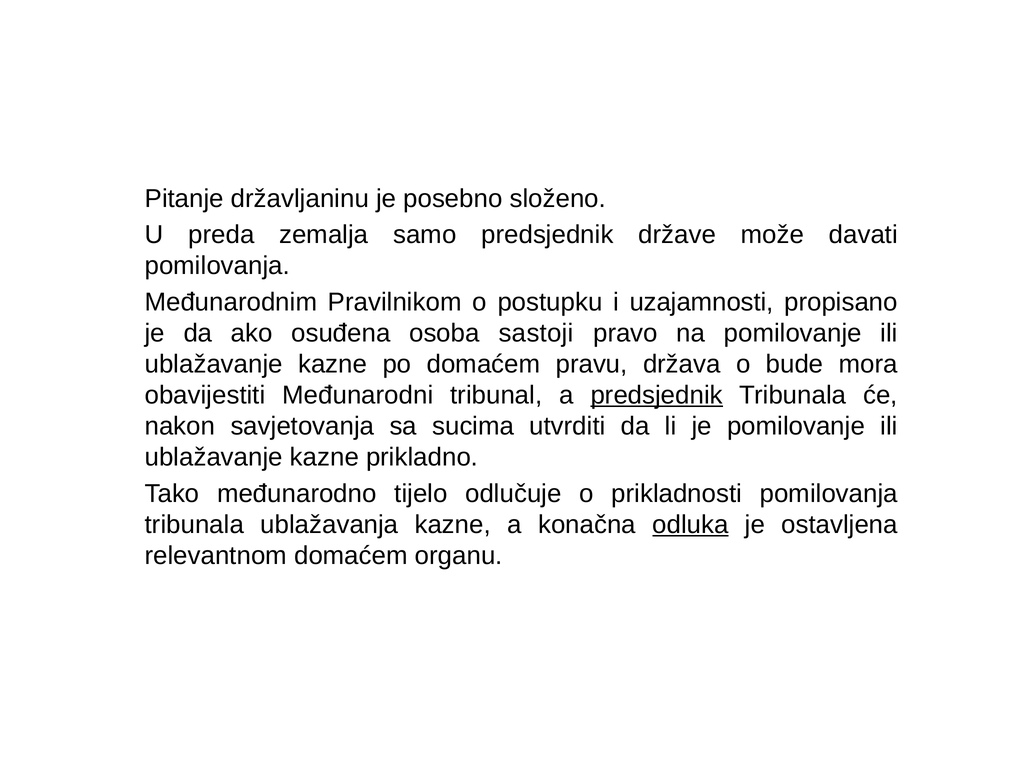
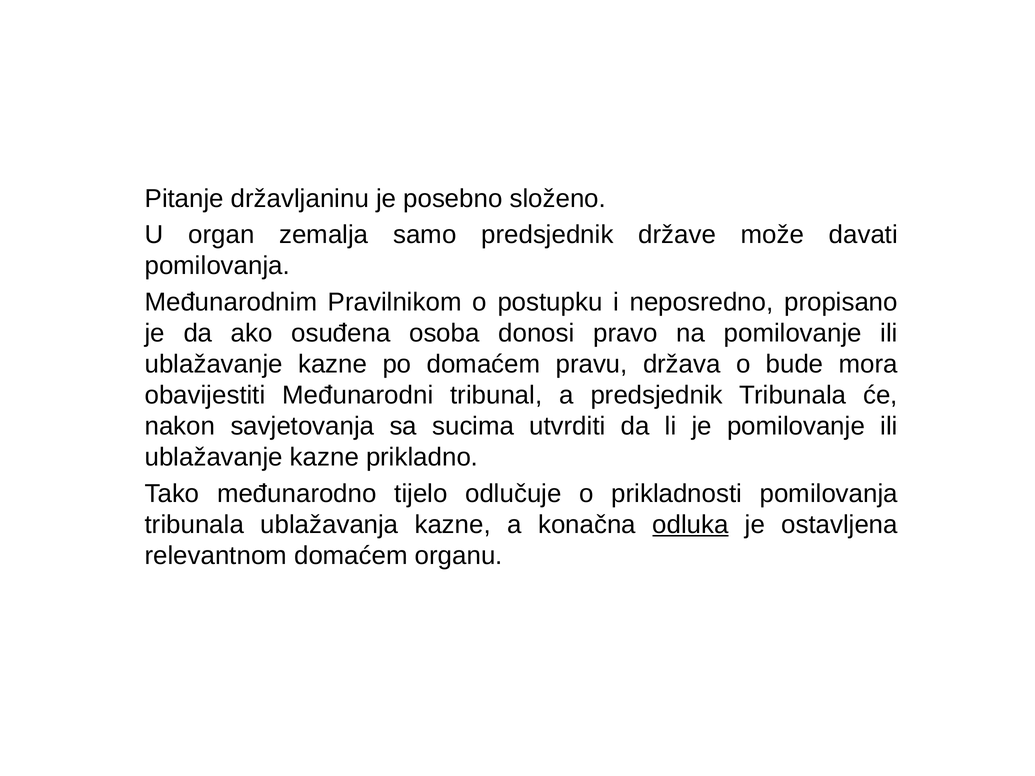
preda: preda -> organ (221, 235)
uzajamnosti: uzajamnosti -> neposredno (702, 302)
sastoji: sastoji -> donosi (536, 333)
predsjednik underline: present -> none (657, 395)
